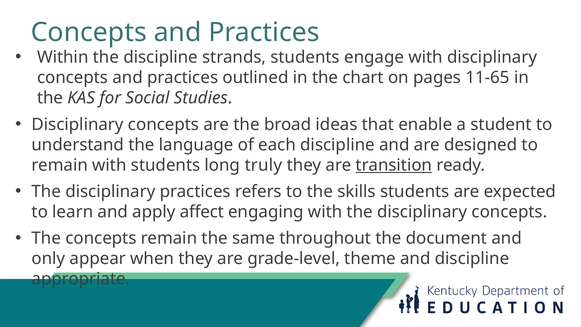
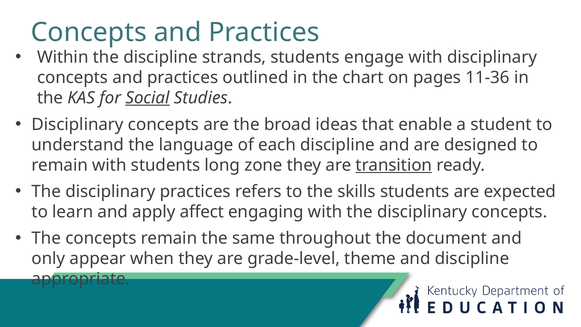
11-65: 11-65 -> 11-36 (488, 78)
Social underline: none -> present (148, 98)
truly: truly -> zone (263, 165)
